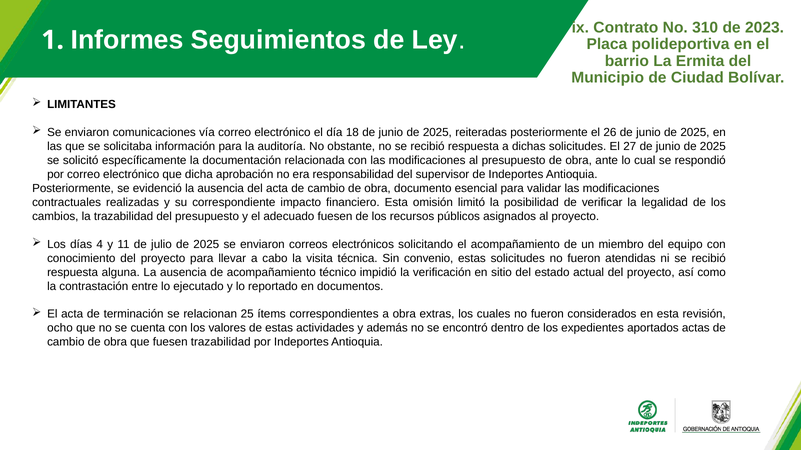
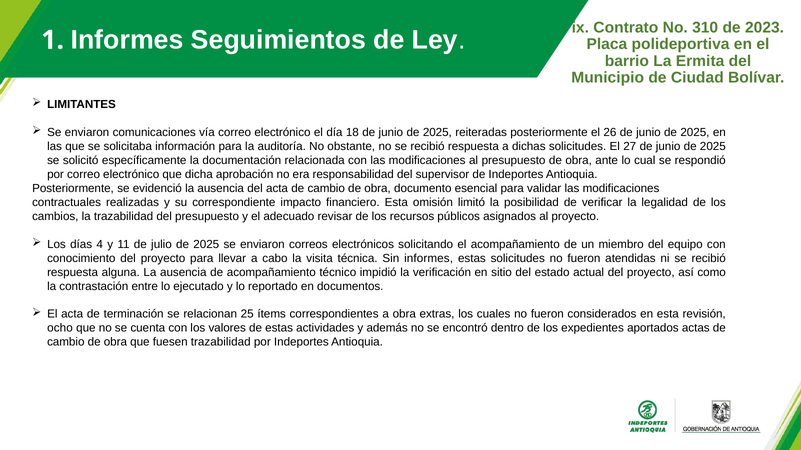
adecuado fuesen: fuesen -> revisar (335, 217)
Sin convenio: convenio -> informes (429, 259)
